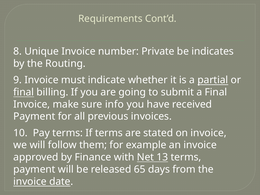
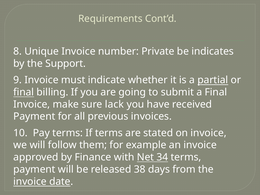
Routing: Routing -> Support (66, 64)
info: info -> lack (114, 104)
13: 13 -> 34 (162, 157)
65: 65 -> 38 (140, 169)
